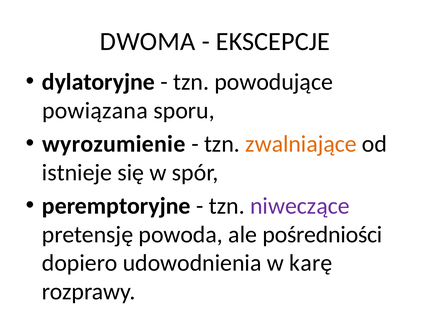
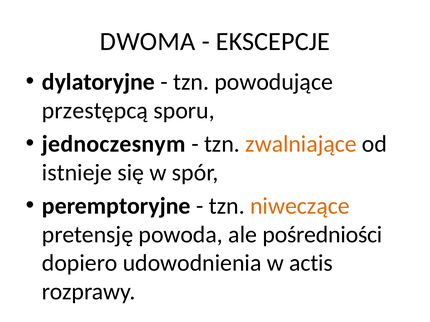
powiązana: powiązana -> przestępcą (95, 111)
wyrozumienie: wyrozumienie -> jednoczesnym (114, 144)
niweczące colour: purple -> orange (300, 206)
karę: karę -> actis (311, 263)
